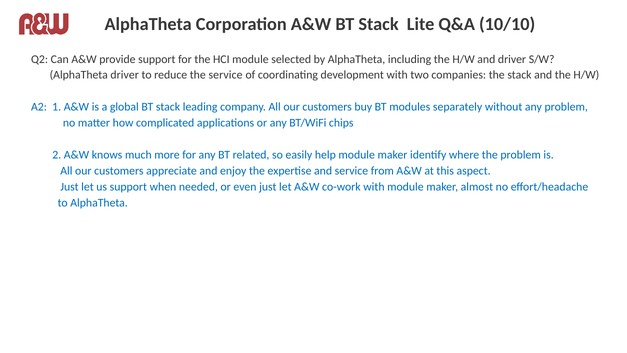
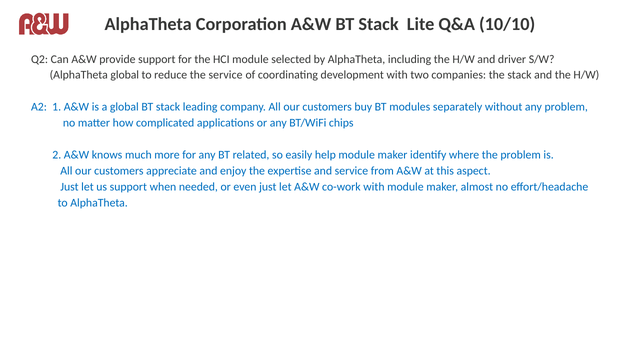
AlphaTheta driver: driver -> global (125, 75)
